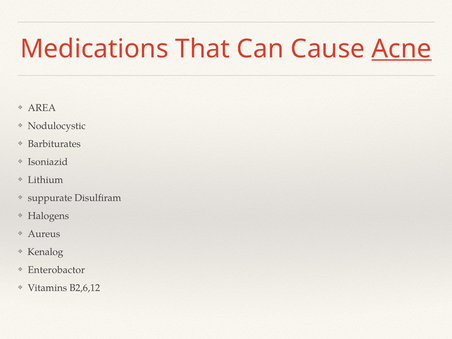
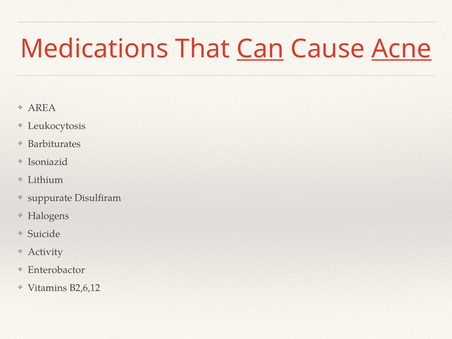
Can underline: none -> present (260, 49)
Nodulocystic: Nodulocystic -> Leukocytosis (57, 126)
Aureus: Aureus -> Suicide (44, 234)
Kenalog: Kenalog -> Activity (45, 252)
